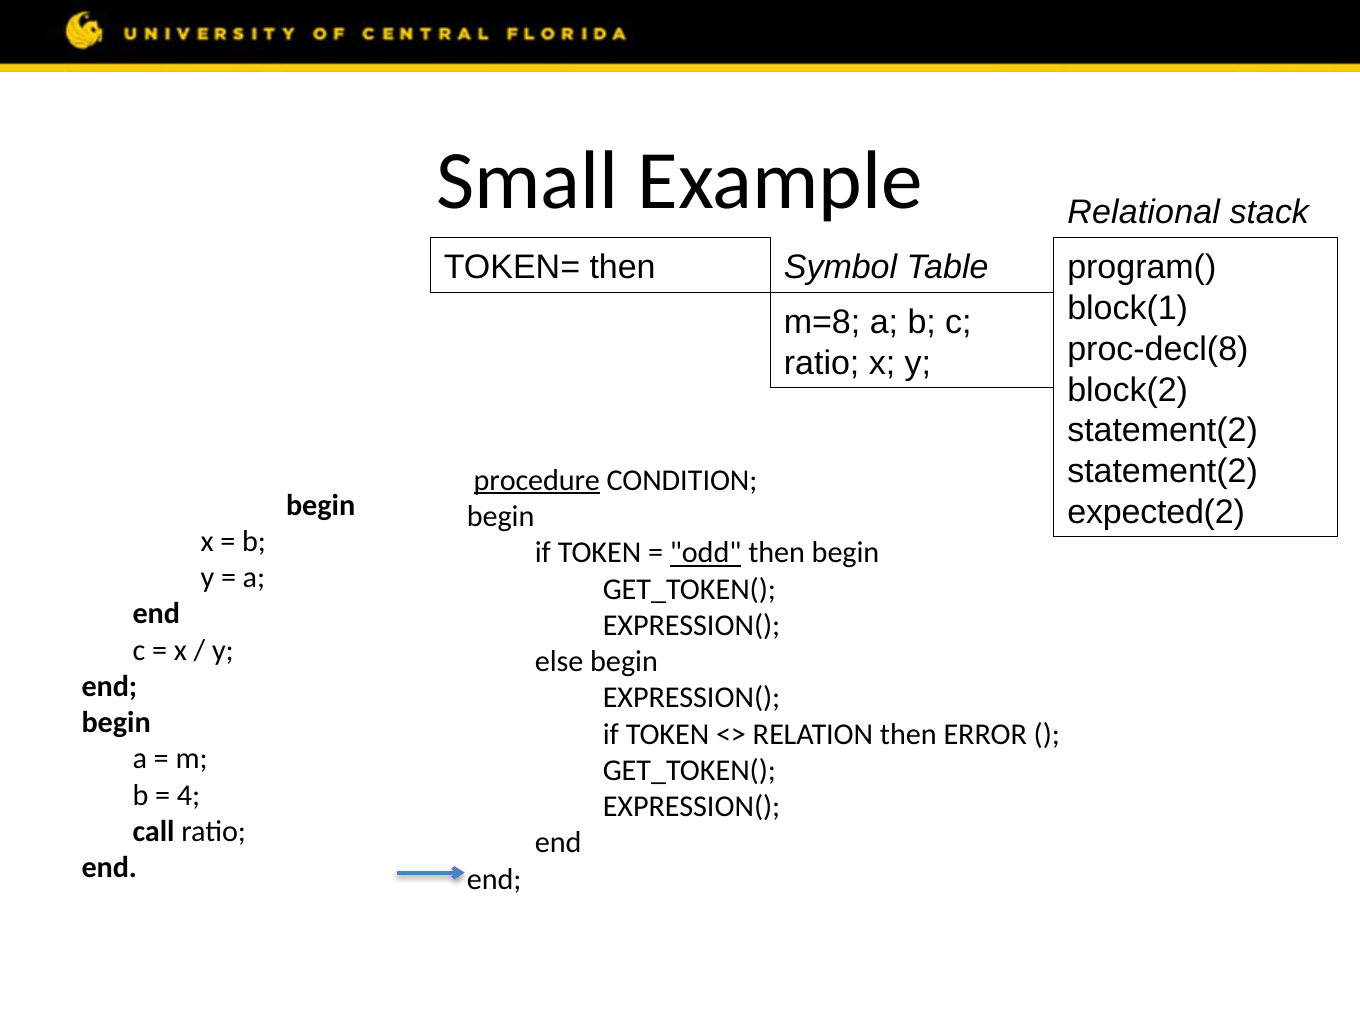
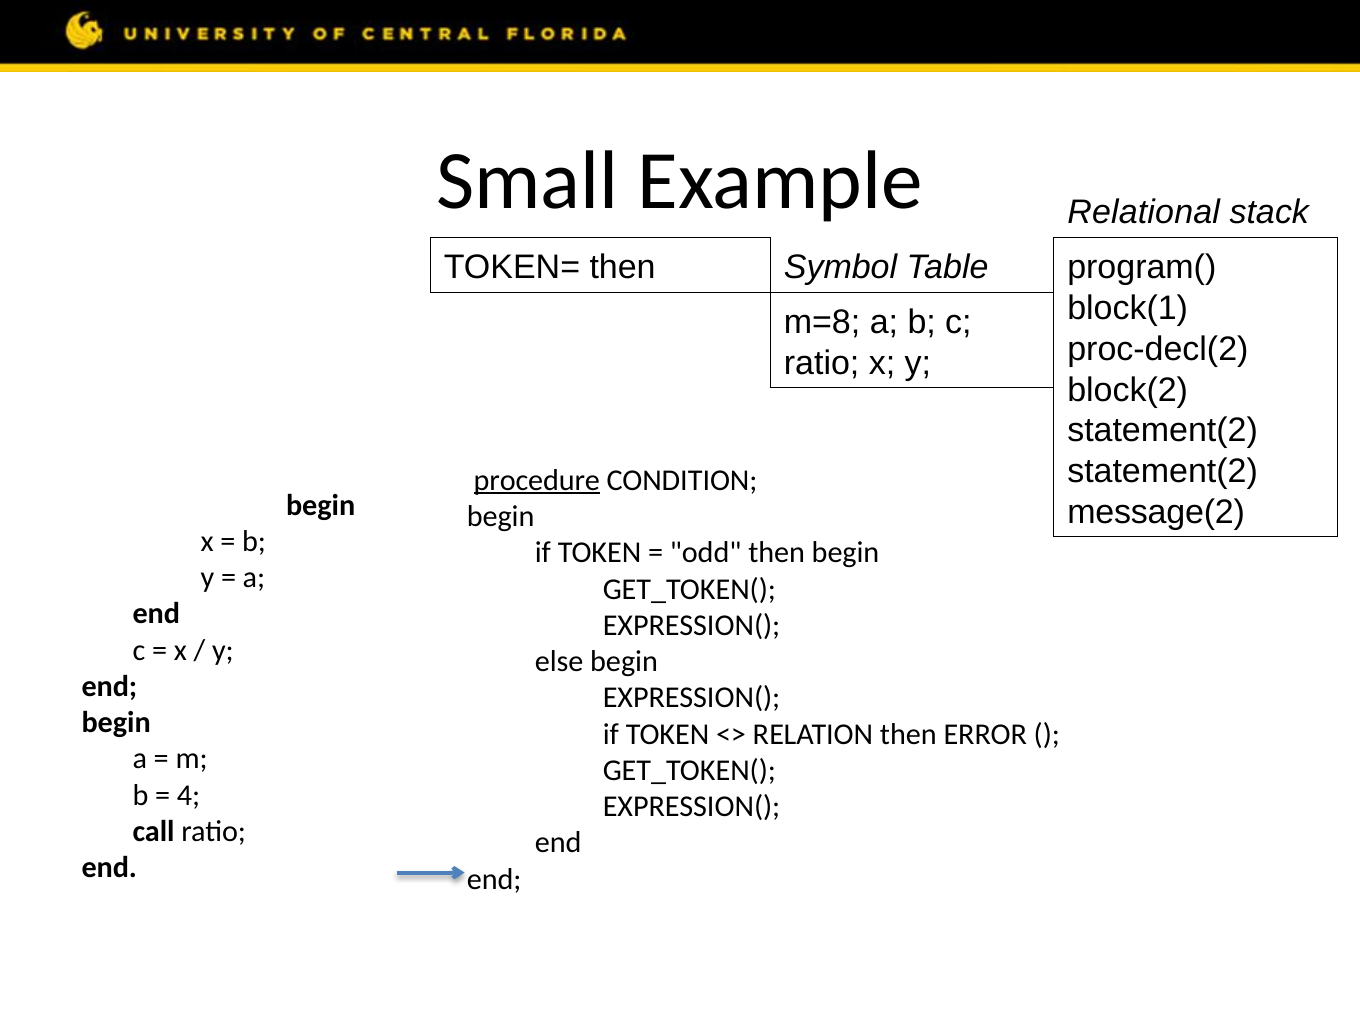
proc-decl(8: proc-decl(8 -> proc-decl(2 (1158, 349)
expected(2: expected(2 -> message(2 (1156, 512)
odd underline: present -> none (706, 553)
